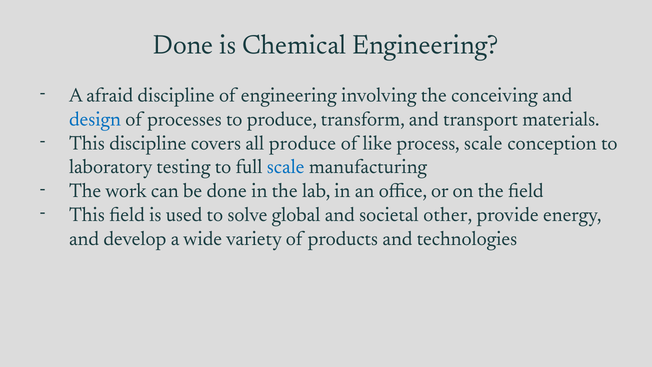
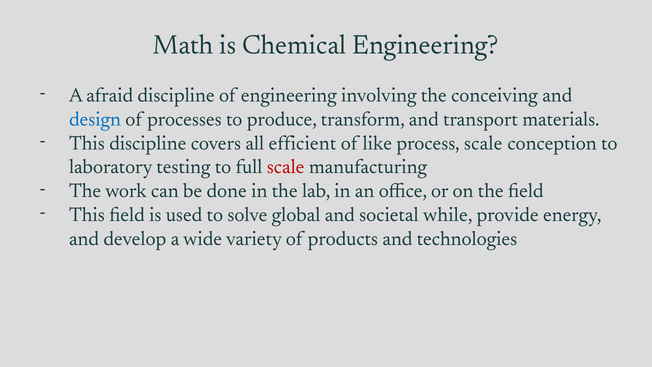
Done: Done -> Math (183, 45)
all produce: produce -> efficient (302, 143)
scale colour: blue -> red (286, 167)
other: other -> while (448, 215)
